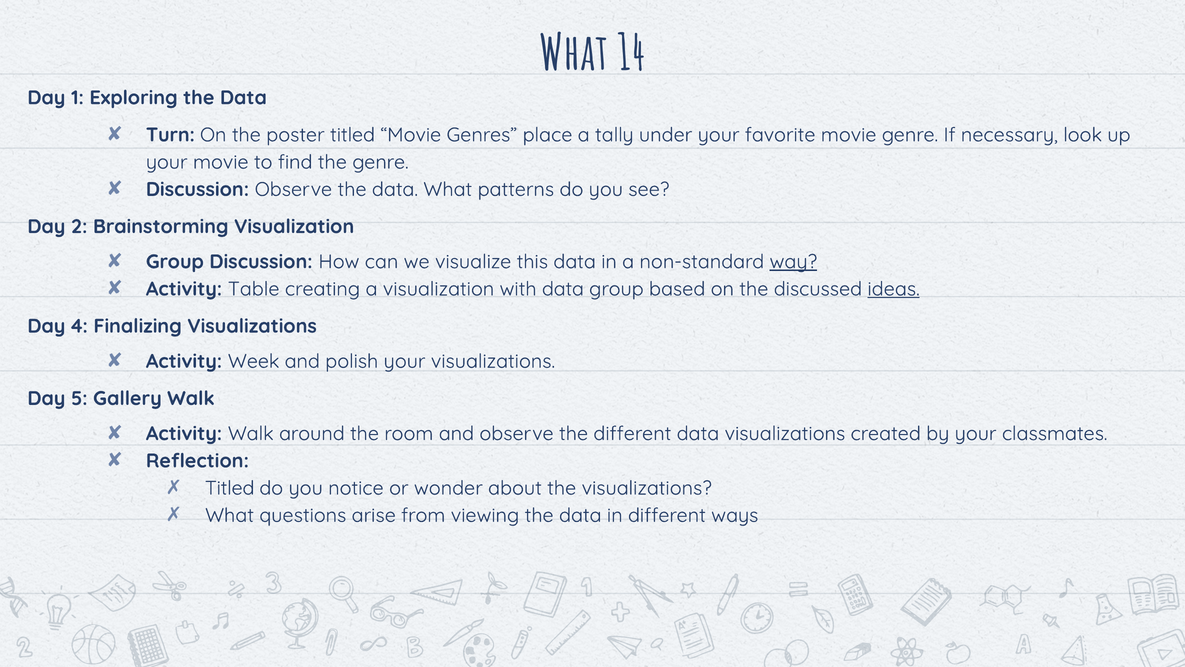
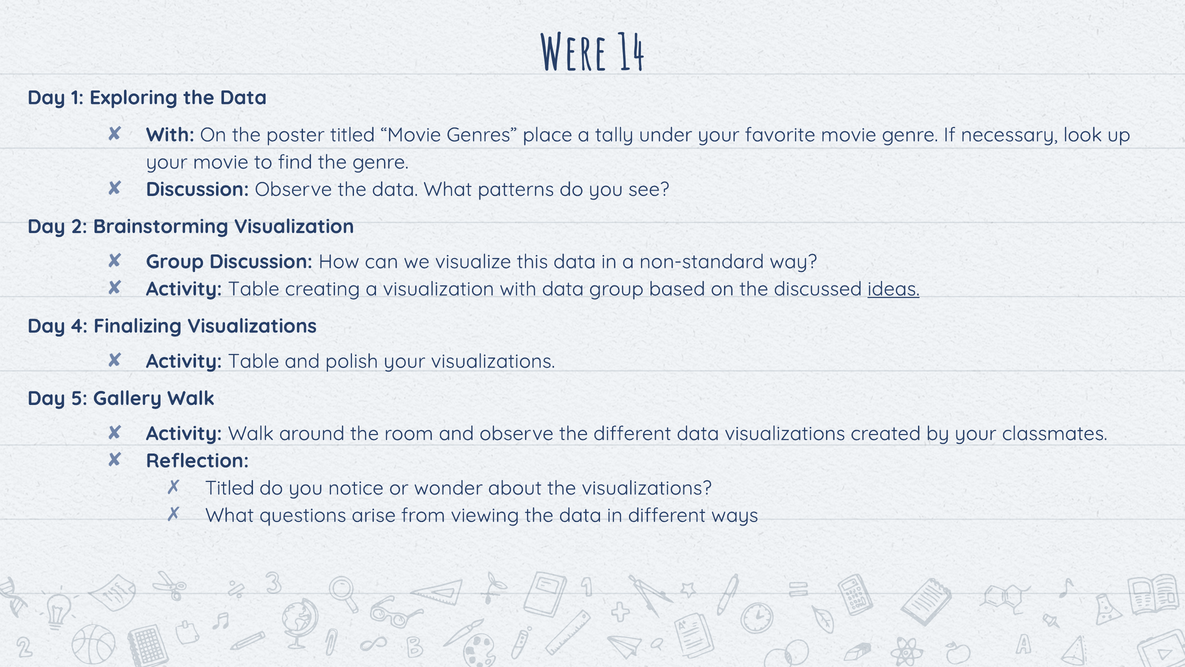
What: What -> Were (574, 54)
Turn: Turn -> With (170, 135)
way underline: present -> none (793, 262)
Week: Week -> Table (254, 361)
